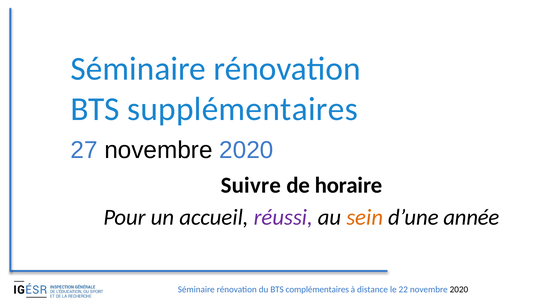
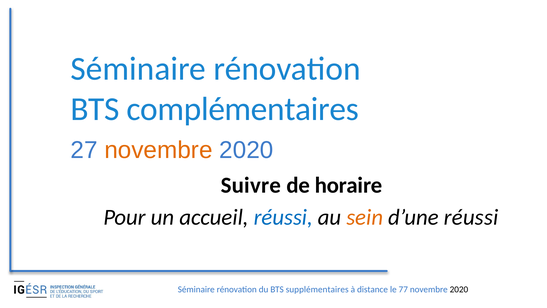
supplémentaires: supplémentaires -> complémentaires (243, 109)
novembre colour: black -> orange (158, 150)
réussi colour: purple -> blue (283, 217)
d’une année: année -> réussi (471, 217)
complémentaires: complémentaires -> supplémentaires (317, 289)
22: 22 -> 77 (403, 289)
